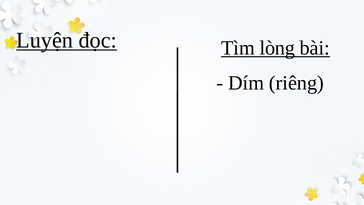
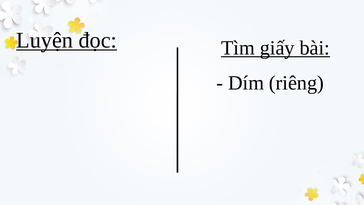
lòng: lòng -> giấy (277, 48)
